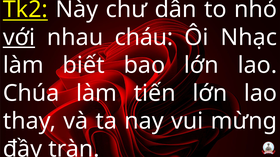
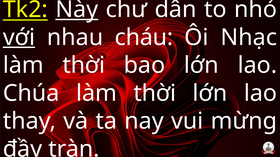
Này underline: none -> present (77, 10)
biết: biết -> thời (84, 66)
Chúa làm tiến: tiến -> thời (155, 94)
